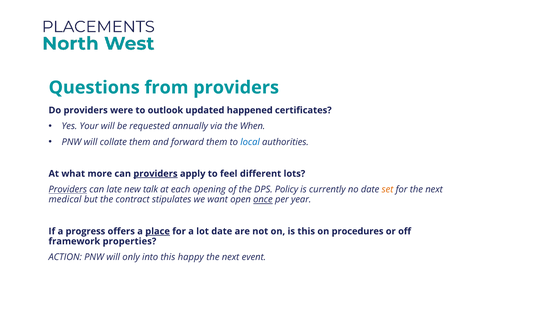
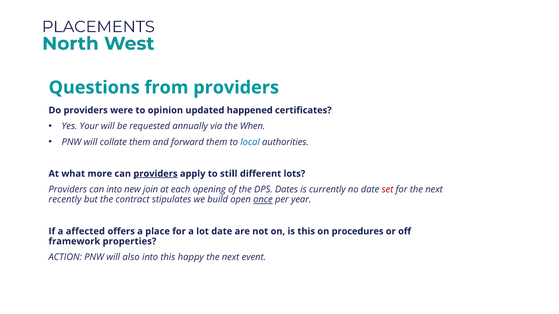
outlook: outlook -> opinion (165, 110)
feel: feel -> still (229, 174)
Providers underline: present -> none (68, 190)
can late: late -> into (114, 190)
talk: talk -> join (151, 190)
Policy: Policy -> Dates (286, 190)
set colour: orange -> red (387, 190)
medical: medical -> recently (65, 200)
want: want -> build (218, 200)
progress: progress -> affected (85, 232)
place underline: present -> none (158, 232)
only: only -> also (131, 258)
